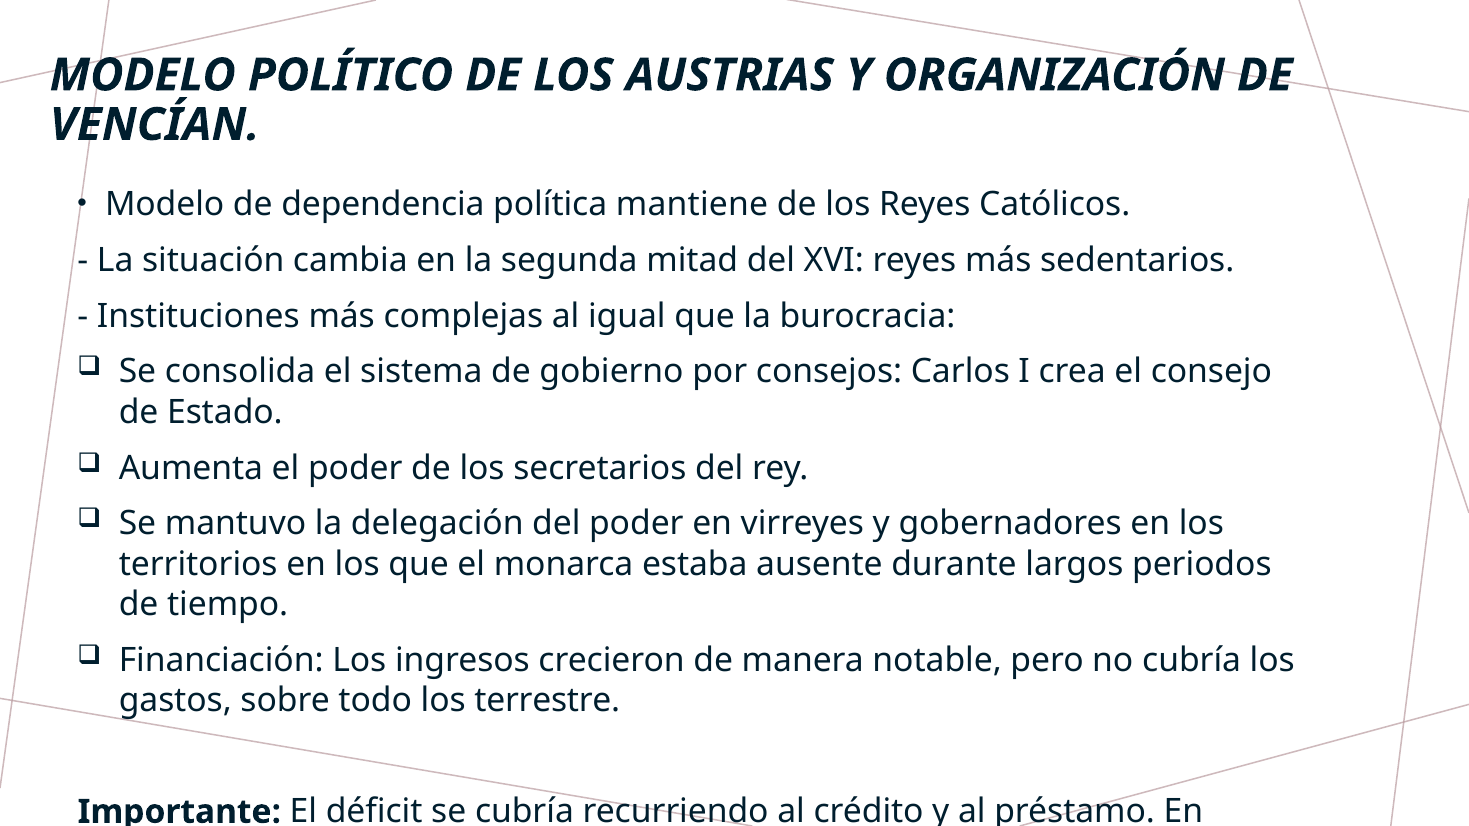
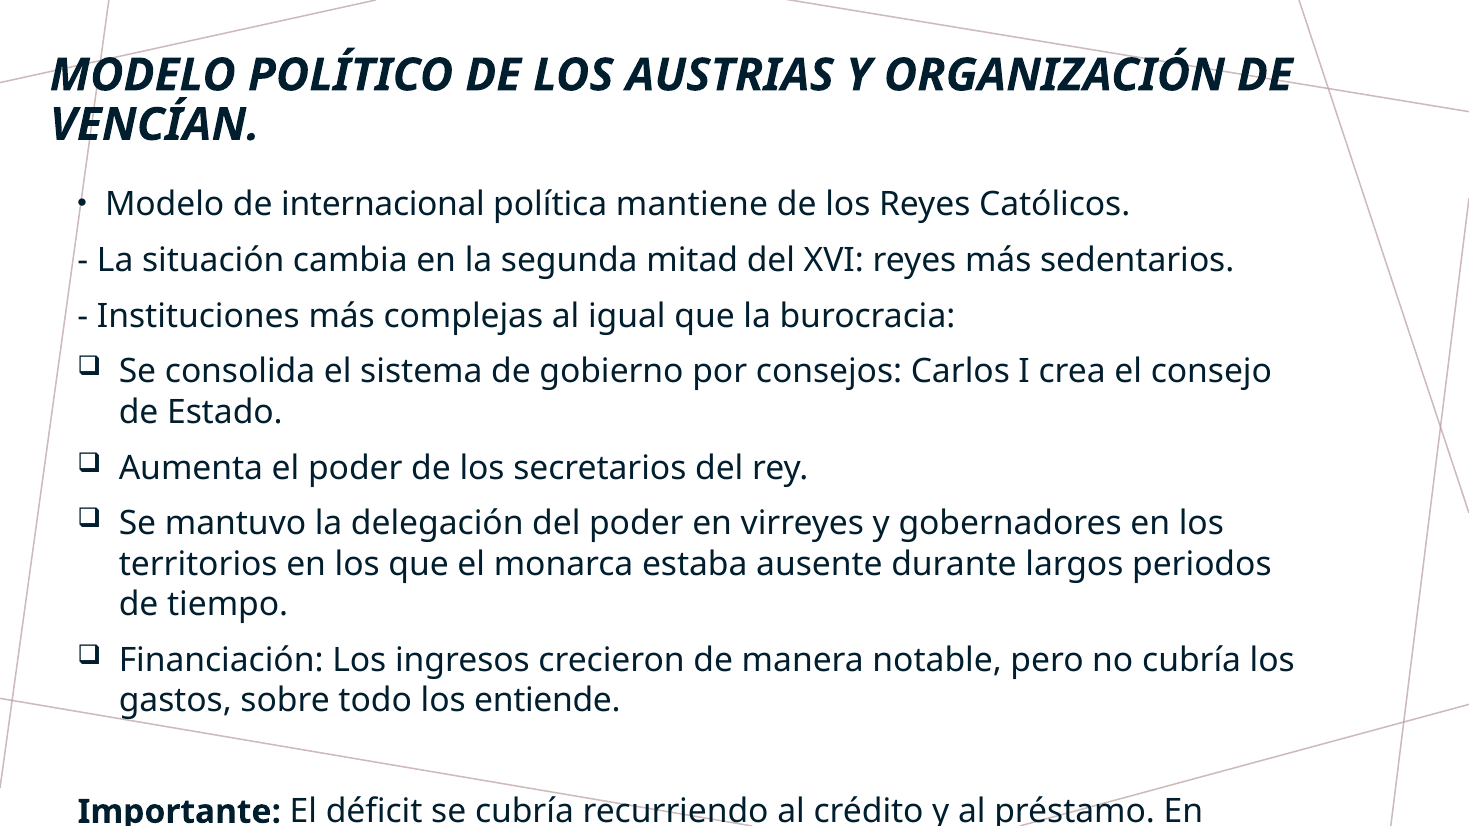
dependencia: dependencia -> internacional (383, 205)
terrestre: terrestre -> entiende (547, 701)
